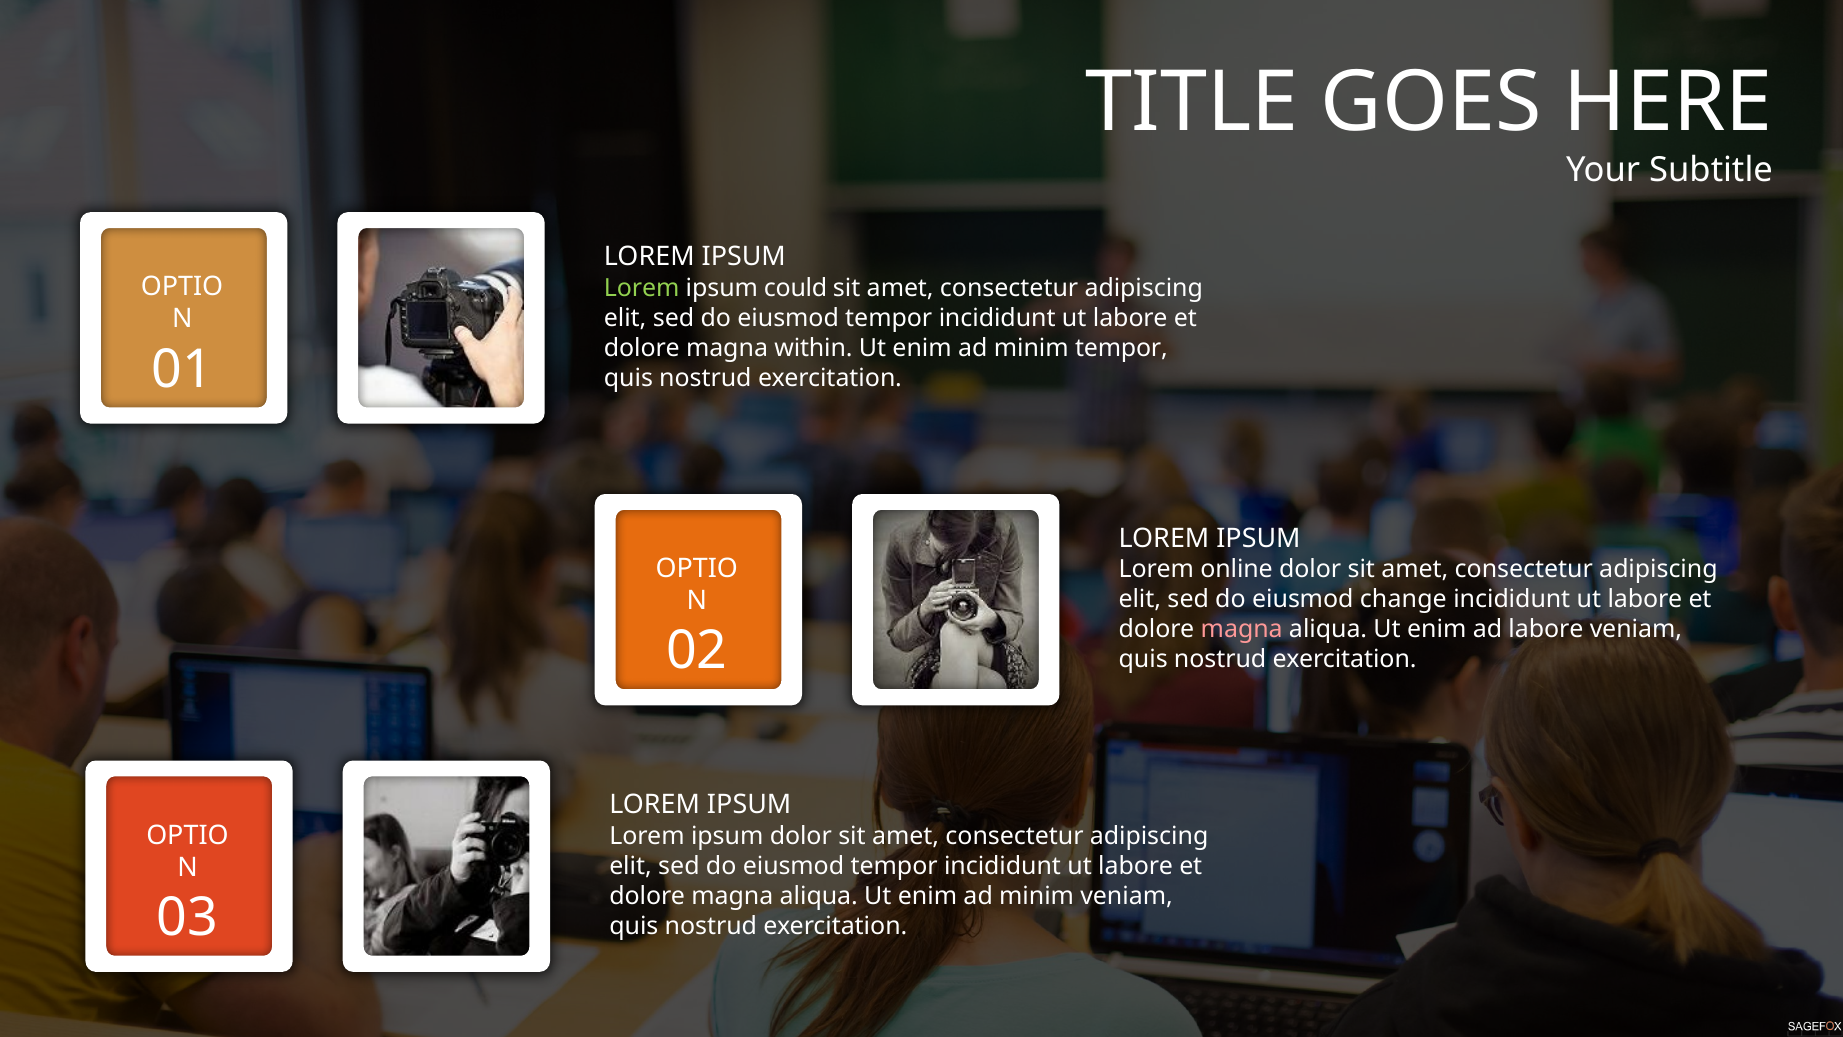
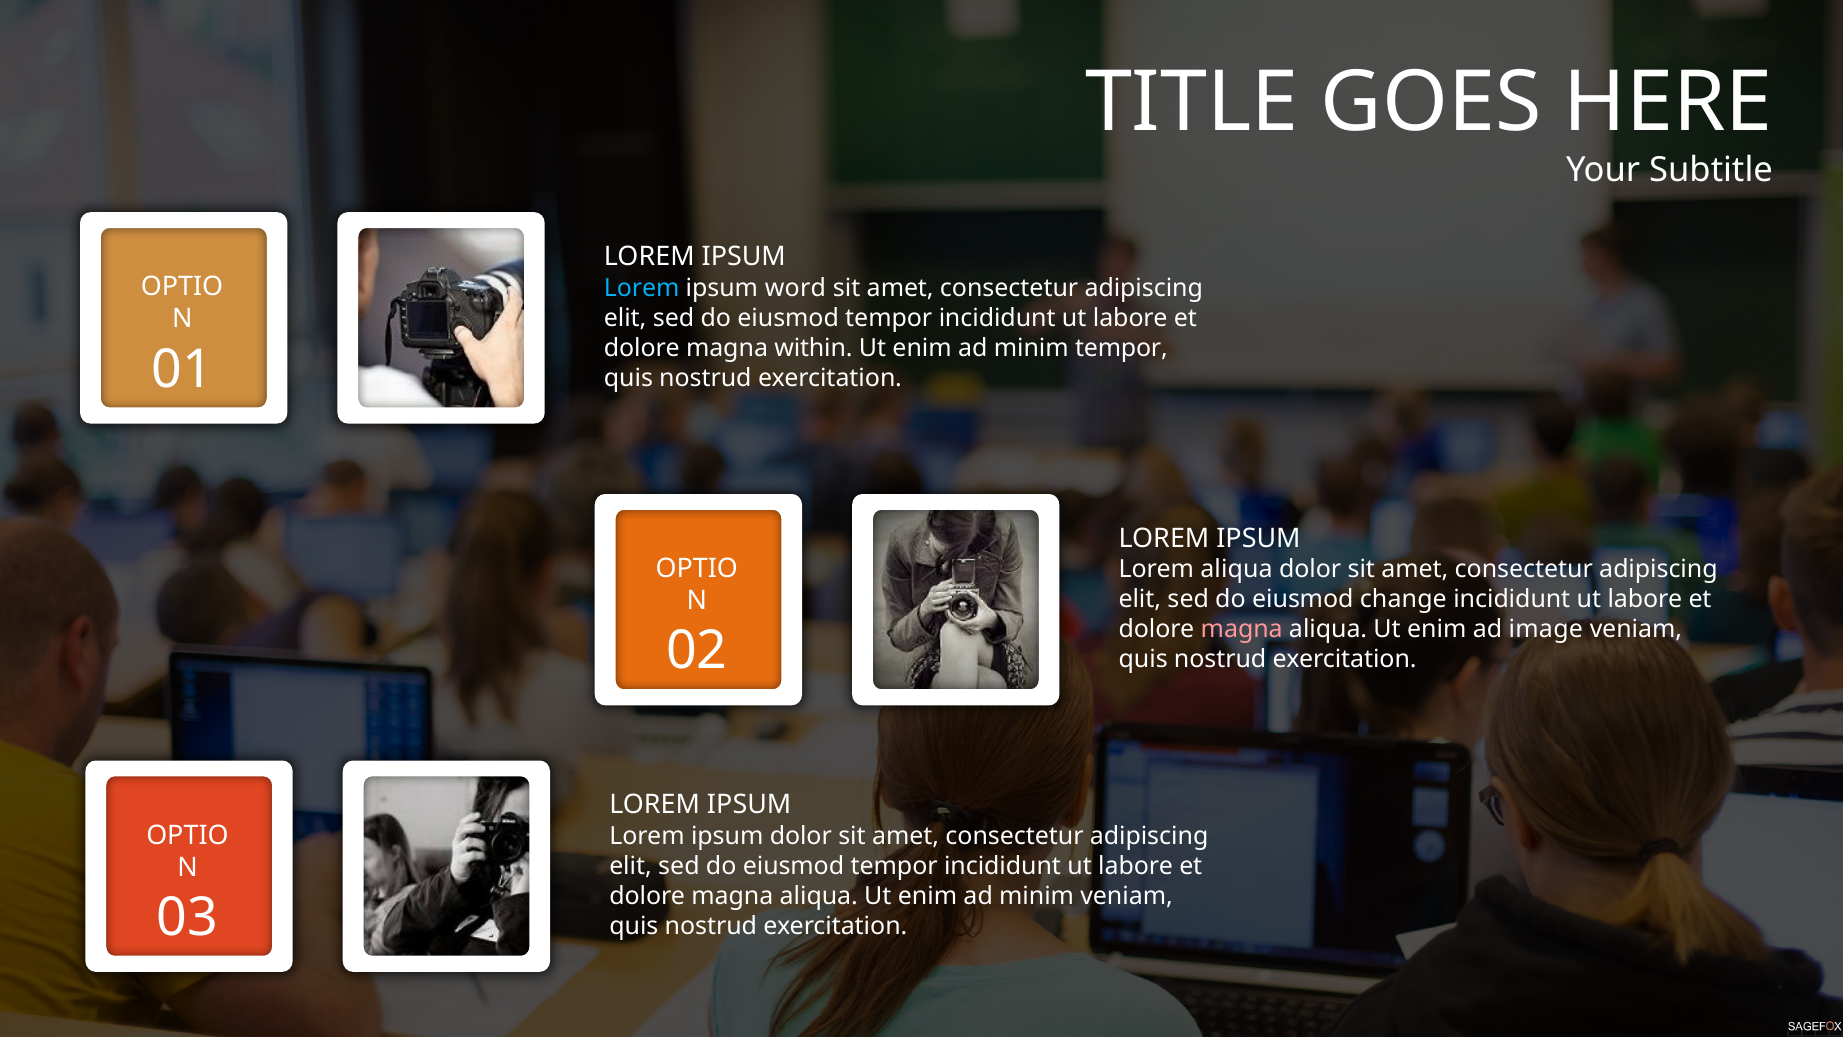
Lorem colour: light green -> light blue (642, 288)
could: could -> word (795, 288)
Lorem online: online -> aliqua (1236, 569)
ad labore: labore -> image (1546, 629)
